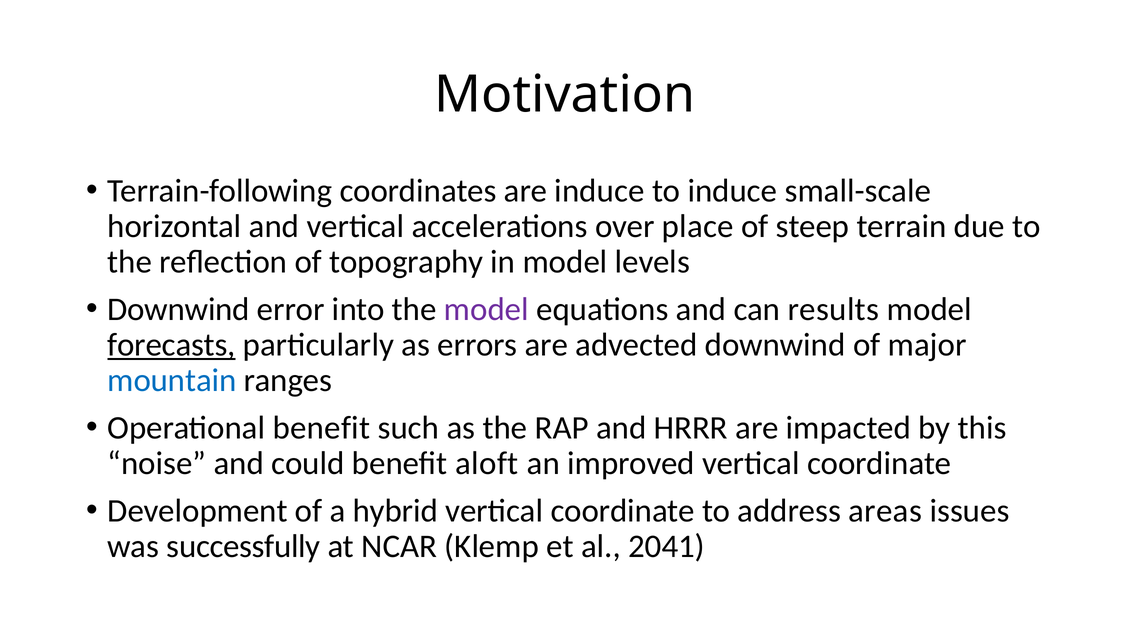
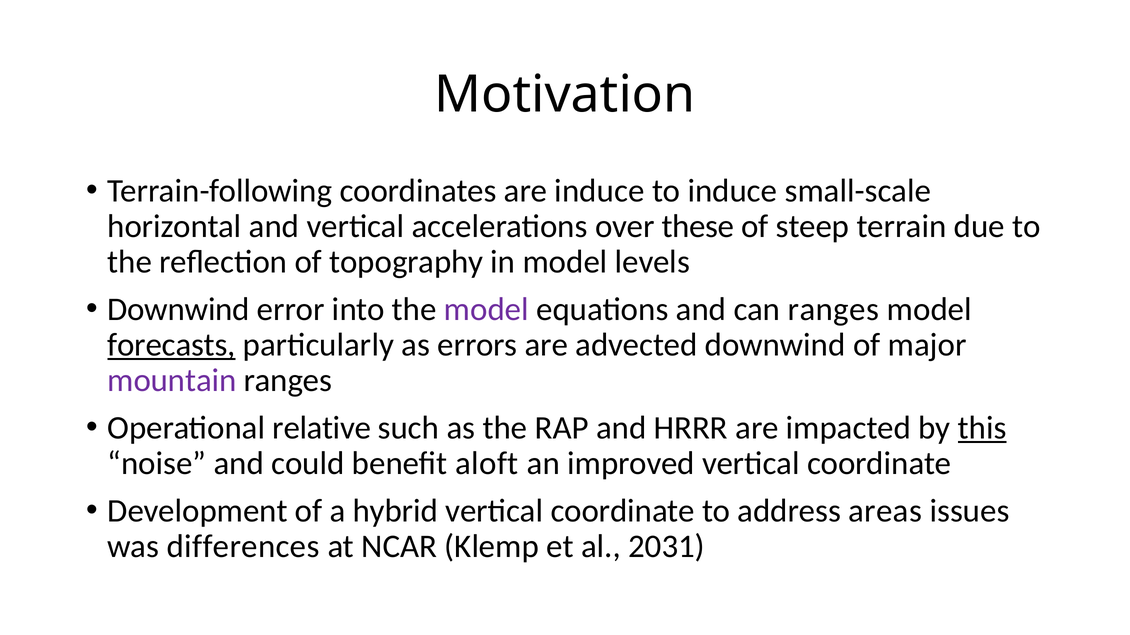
place: place -> these (698, 227)
can results: results -> ranges (833, 310)
mountain colour: blue -> purple (172, 381)
Operational benefit: benefit -> relative (322, 428)
this underline: none -> present (982, 428)
successfully: successfully -> differences (243, 547)
2041: 2041 -> 2031 (667, 547)
